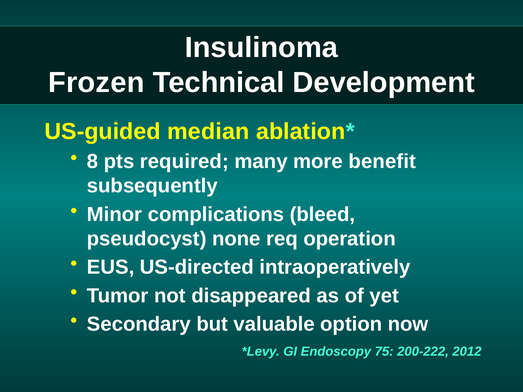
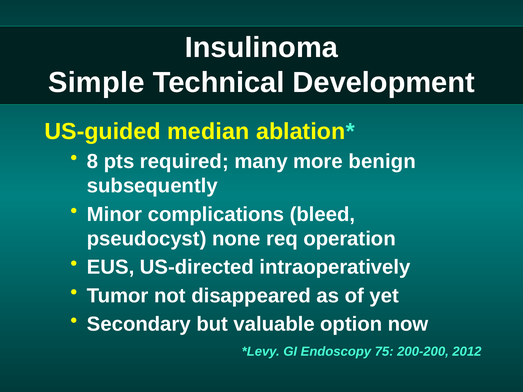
Frozen: Frozen -> Simple (96, 83)
benefit: benefit -> benign (382, 162)
200-222: 200-222 -> 200-200 (423, 352)
